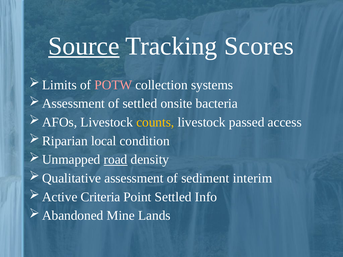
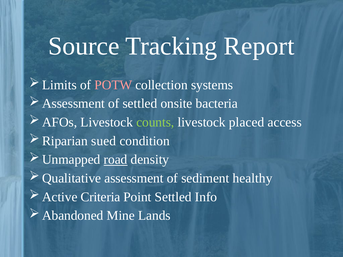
Source underline: present -> none (84, 46)
Scores: Scores -> Report (259, 46)
counts colour: yellow -> light green (155, 122)
passed: passed -> placed (247, 122)
local: local -> sued (104, 141)
interim: interim -> healthy (253, 178)
